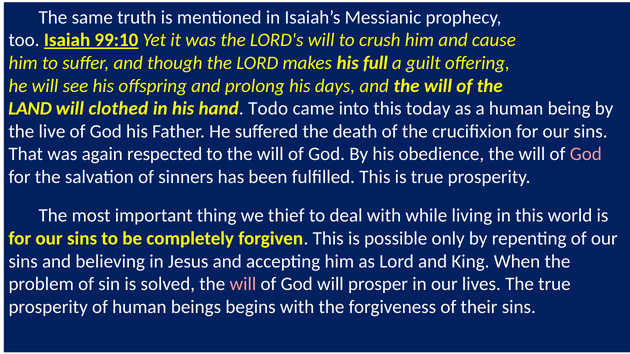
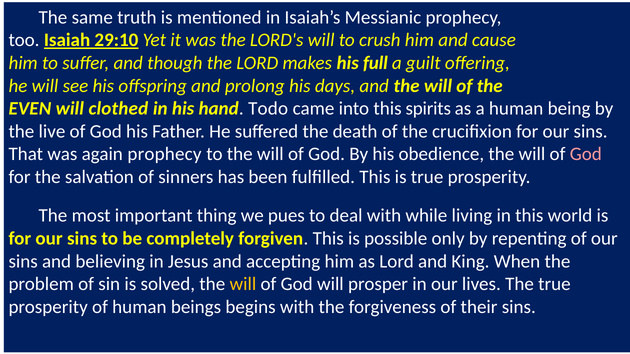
99:10: 99:10 -> 29:10 (116, 40)
LAND: LAND -> EVEN (30, 109)
today: today -> spirits (428, 109)
again respected: respected -> prophecy (164, 154)
thief: thief -> pues (286, 216)
will colour: pink -> yellow (243, 284)
